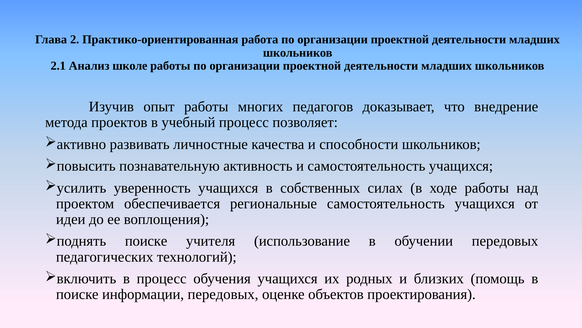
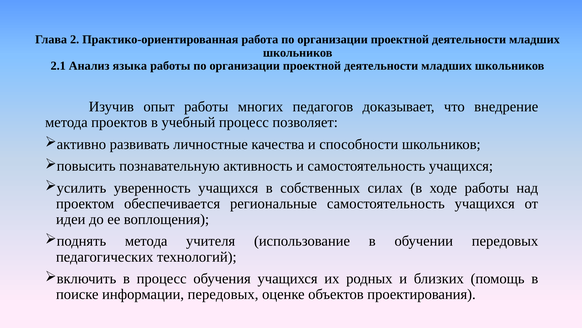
школе: школе -> языка (130, 66)
поиске: поиске -> метода (146, 241)
